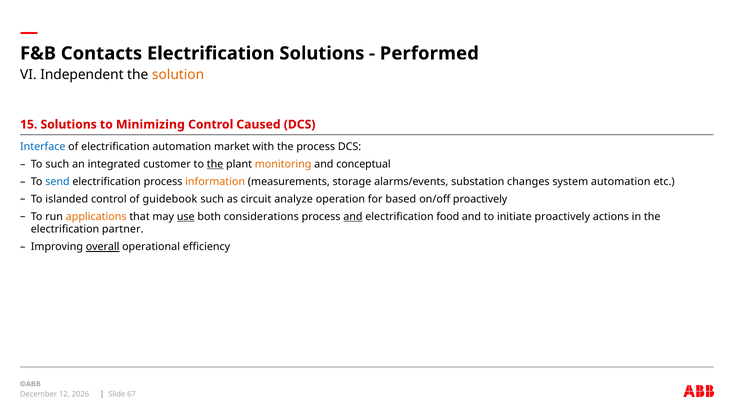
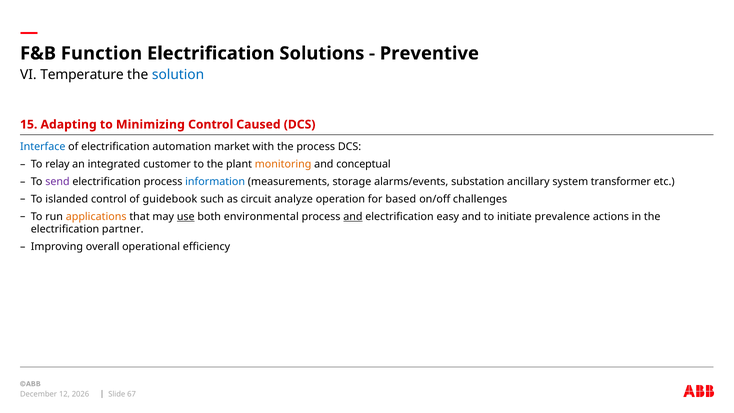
Contacts: Contacts -> Function (101, 53)
Performed: Performed -> Preventive (429, 53)
Independent: Independent -> Temperature (82, 75)
solution colour: orange -> blue (178, 75)
15 Solutions: Solutions -> Adapting (69, 124)
To such: such -> relay (57, 164)
the underline: present -> none (215, 164)
send colour: blue -> purple (57, 182)
information colour: orange -> blue (215, 182)
changes: changes -> ancillary (528, 182)
system automation: automation -> transformer (621, 182)
on/off proactively: proactively -> challenges (480, 199)
considerations: considerations -> environmental (261, 216)
food: food -> easy (448, 216)
initiate proactively: proactively -> prevalence (562, 216)
overall underline: present -> none (103, 247)
